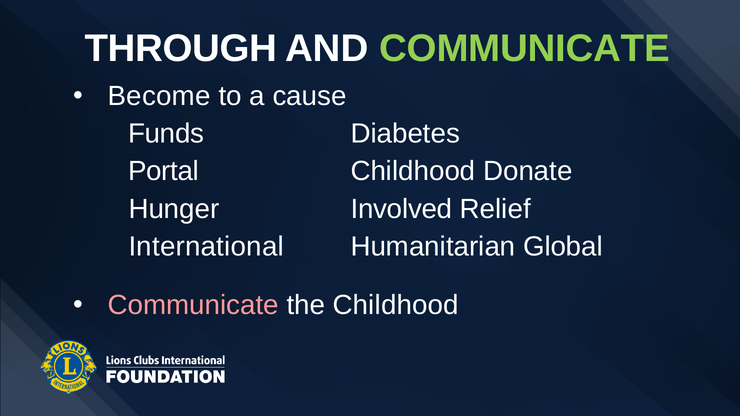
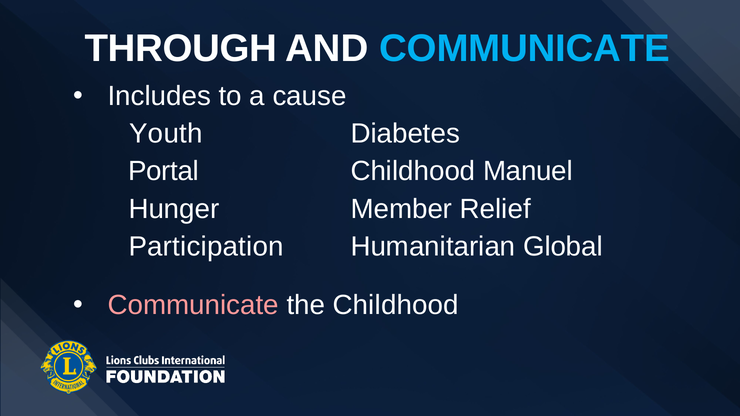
COMMUNICATE colour: light green -> light blue (525, 48)
Become: Become -> Includes (159, 96)
Funds: Funds -> Youth (166, 134)
Donate: Donate -> Manuel (528, 171)
Involved: Involved -> Member (401, 209)
International: International -> Participation (206, 247)
